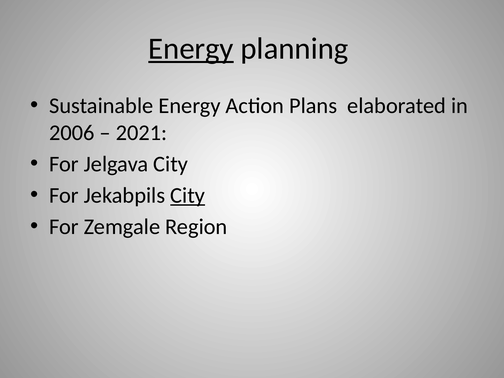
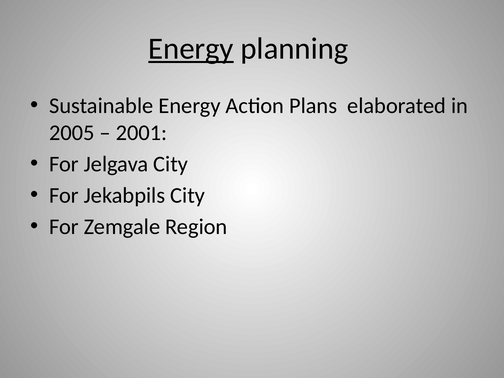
2006: 2006 -> 2005 (72, 133)
2021: 2021 -> 2001 (142, 133)
City underline: present -> none (188, 195)
